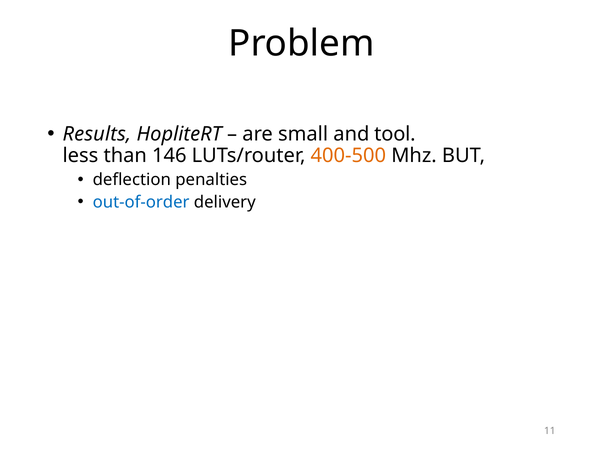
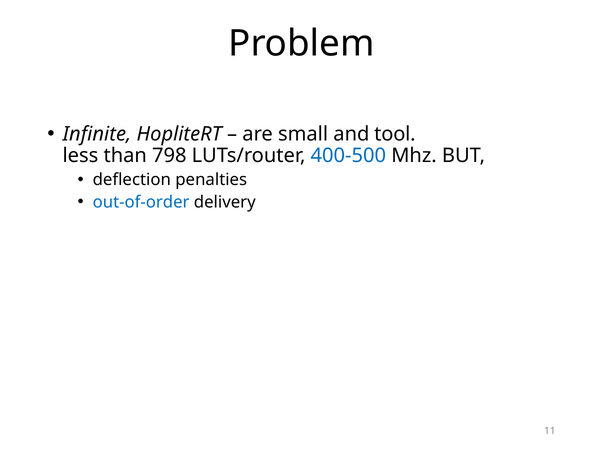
Results: Results -> Infinite (97, 134)
146: 146 -> 798 (169, 156)
400-500 colour: orange -> blue (348, 156)
